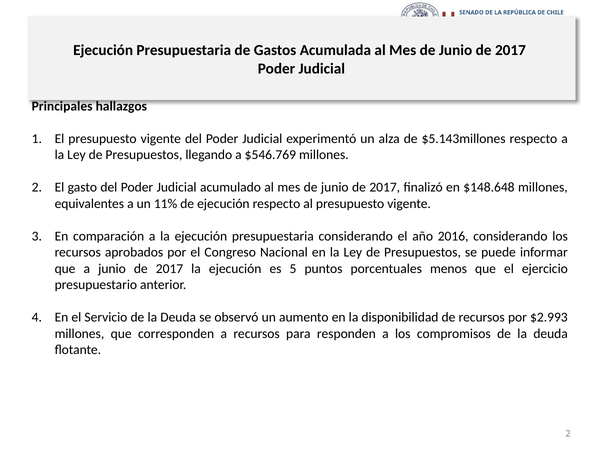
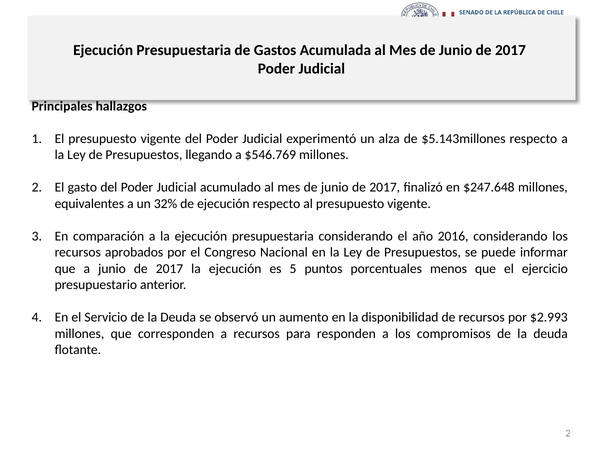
$148.648: $148.648 -> $247.648 (489, 188)
11%: 11% -> 32% (166, 204)
